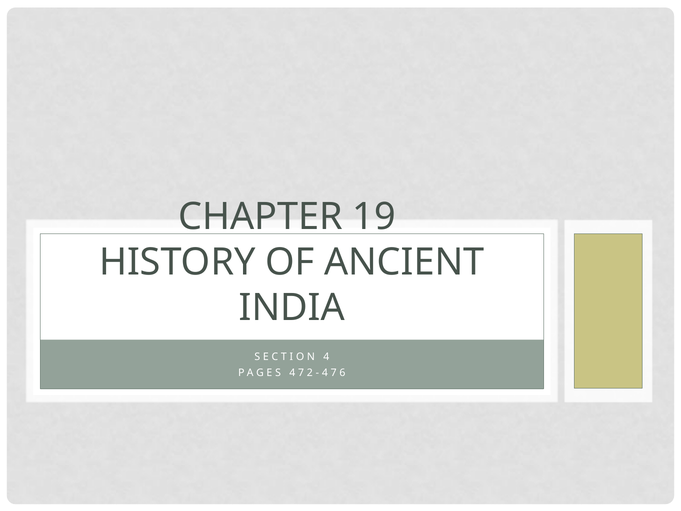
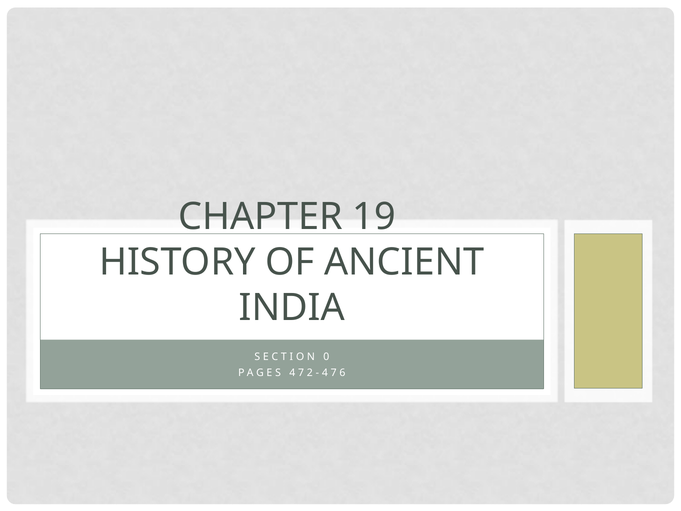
4: 4 -> 0 (326, 357)
